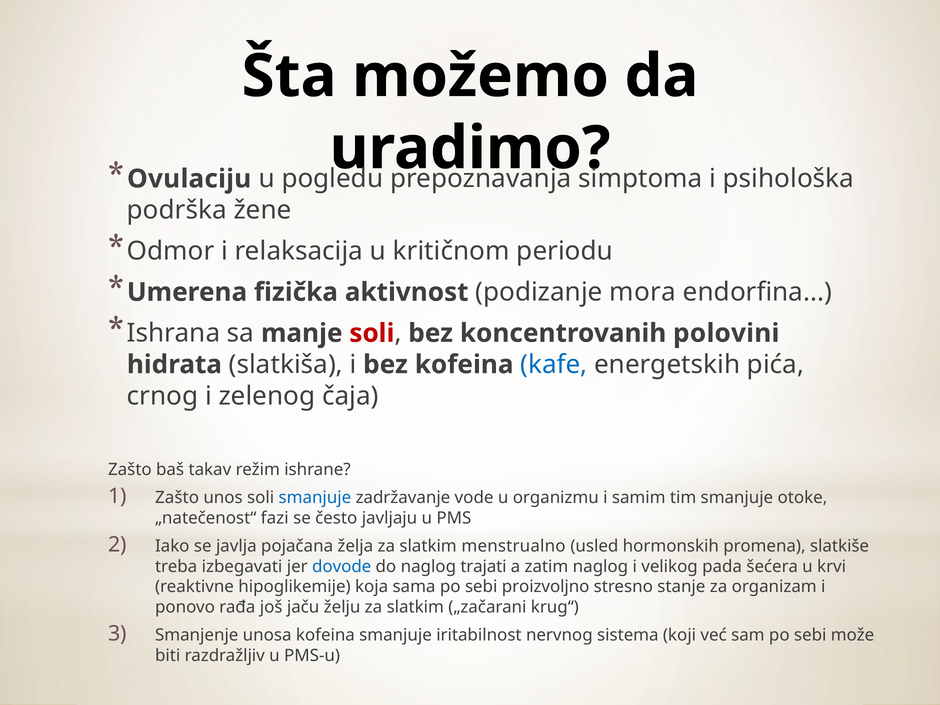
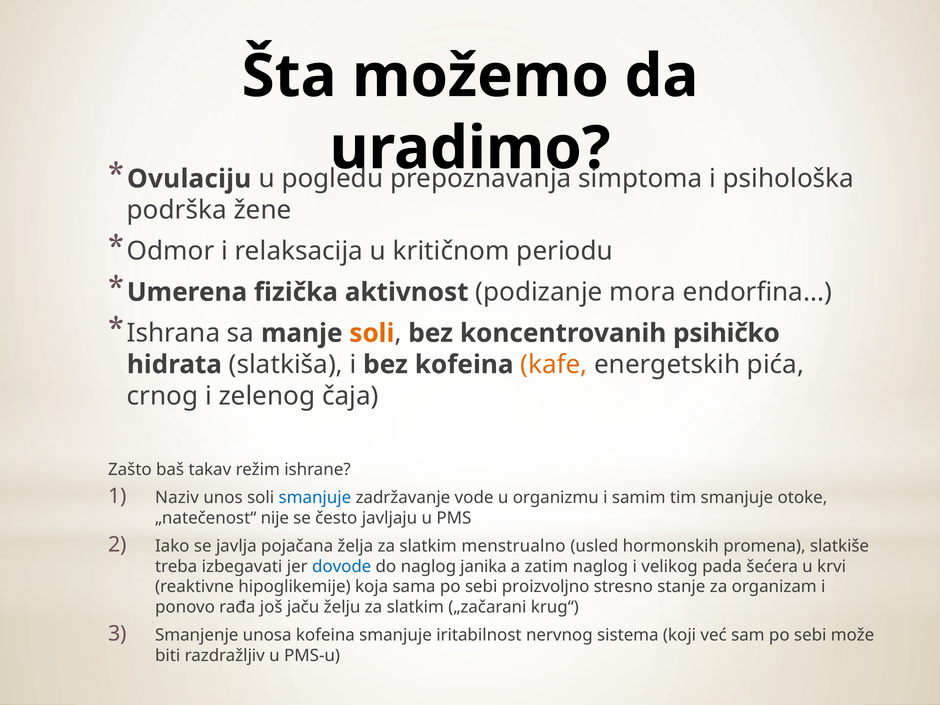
soli colour: red -> orange (372, 333)
polovini: polovini -> psihičko (726, 333)
kafe colour: blue -> orange (554, 365)
Zašto: Zašto -> Naziv (177, 498)
fazi: fazi -> nije (275, 518)
trajati: trajati -> janika (483, 566)
